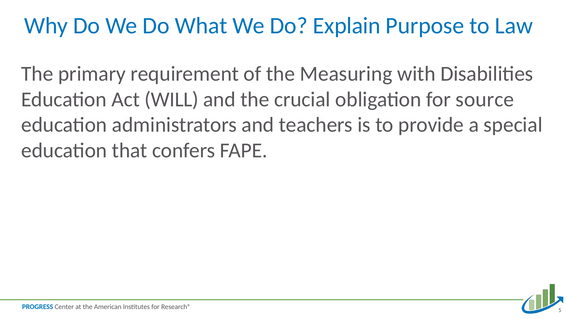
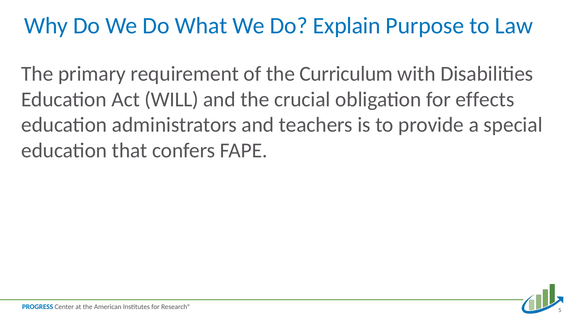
Measuring: Measuring -> Curriculum (346, 74)
source: source -> effects (485, 99)
